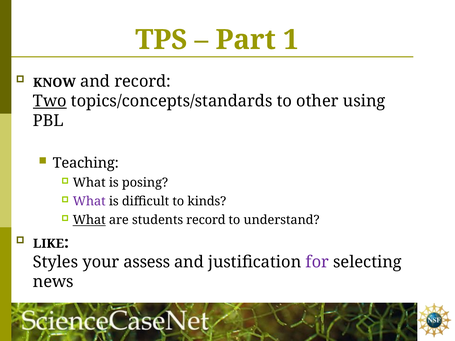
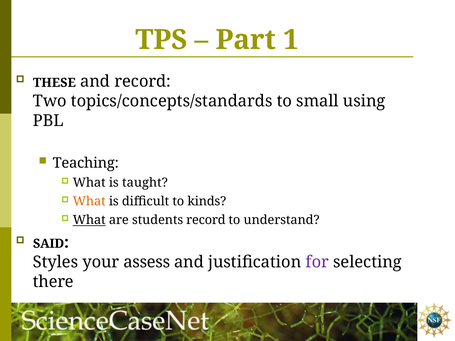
KNOW: KNOW -> THESE (54, 83)
Two underline: present -> none (50, 101)
other: other -> small (317, 101)
posing: posing -> taught (145, 183)
What colour: purple -> orange (89, 202)
LIKE: LIKE -> SAID (49, 244)
news: news -> there (53, 282)
